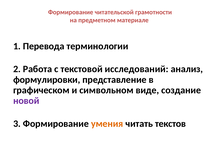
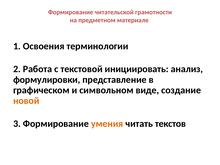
Перевода: Перевода -> Освоения (44, 46)
исследований: исследований -> инициировать (137, 69)
новой colour: purple -> orange (26, 101)
